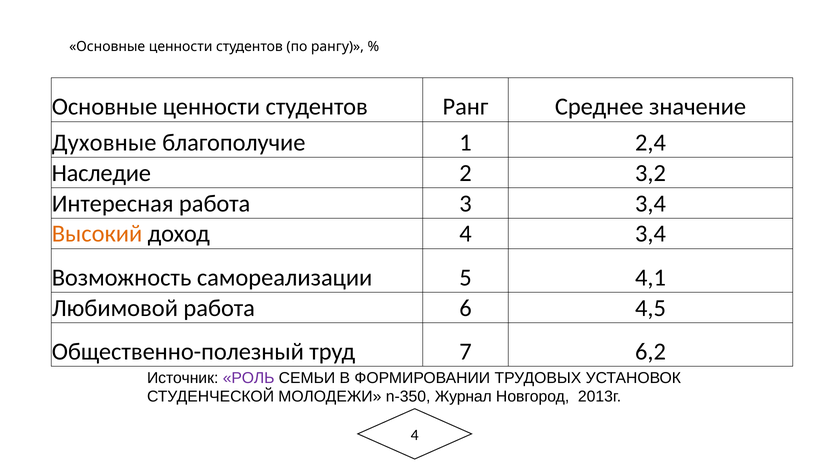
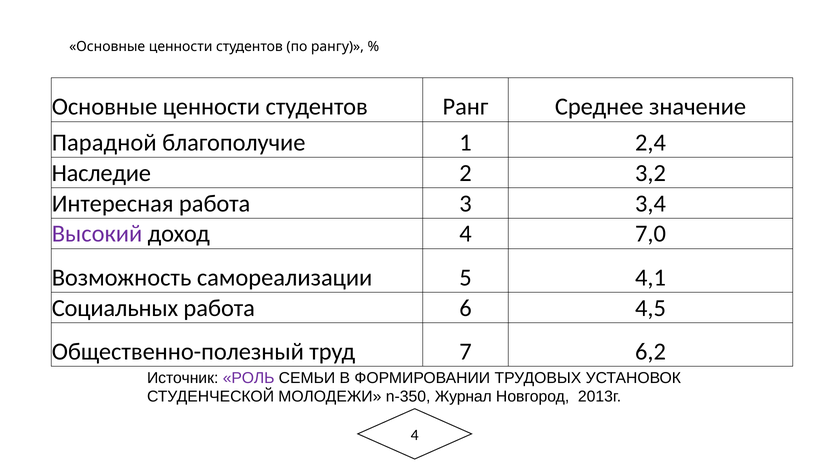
Духовные: Духовные -> Парадной (104, 143)
Высокий colour: orange -> purple (97, 234)
4 3,4: 3,4 -> 7,0 (651, 234)
Любимовой: Любимовой -> Социальных (115, 308)
